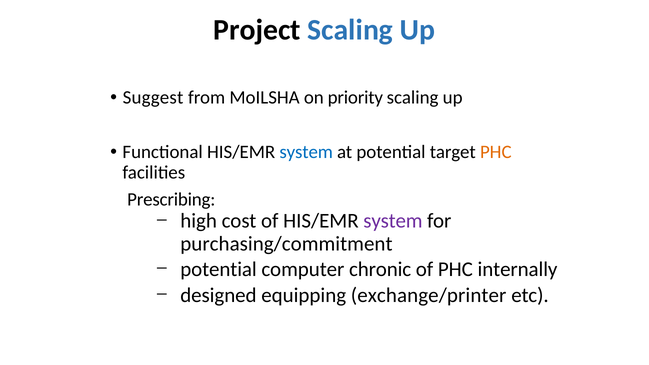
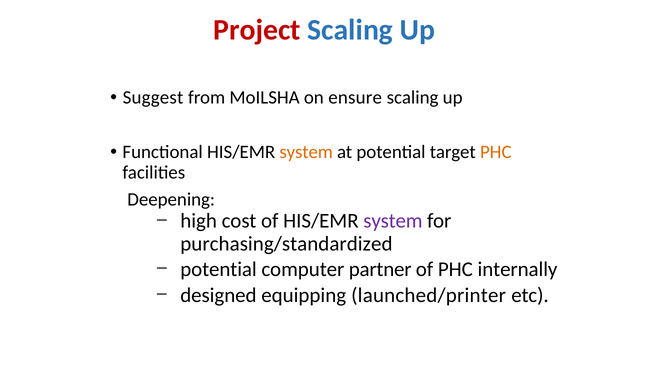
Project colour: black -> red (257, 30)
priority: priority -> ensure (355, 98)
system colour: blue -> orange (306, 152)
Prescribing: Prescribing -> Deepening (171, 200)
purchasing/commitment: purchasing/commitment -> purchasing/standardized (286, 244)
chronic: chronic -> partner (380, 269)
exchange/printer: exchange/printer -> launched/printer (429, 295)
